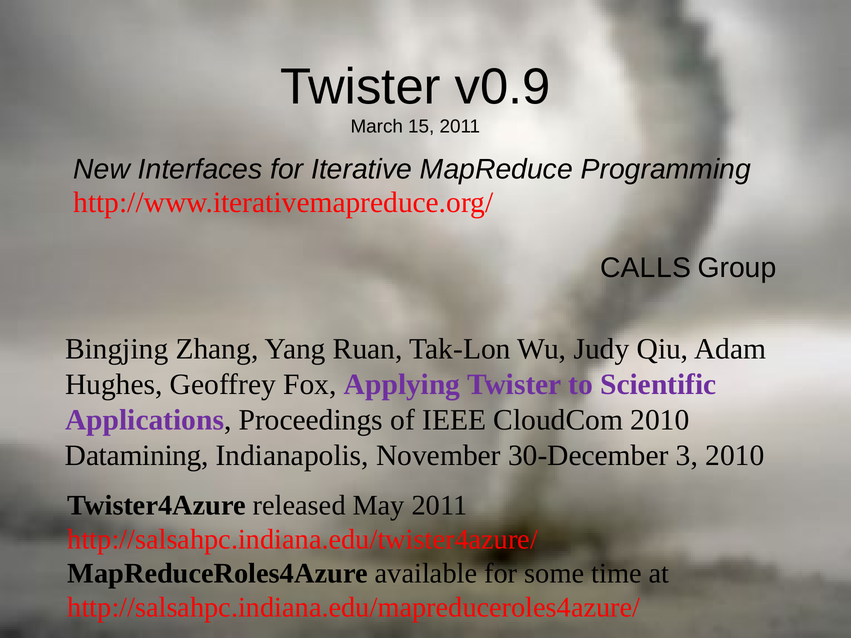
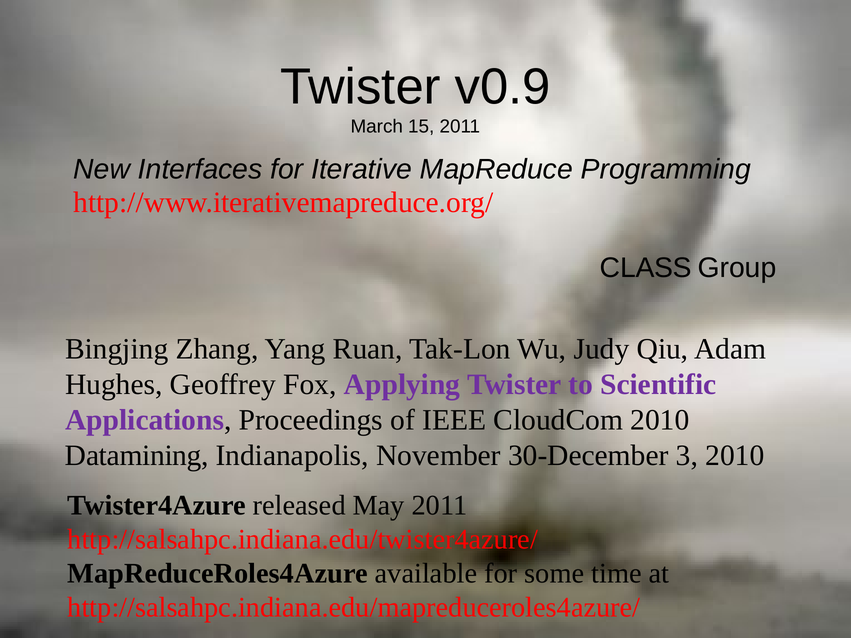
CALLS: CALLS -> CLASS (646, 268)
